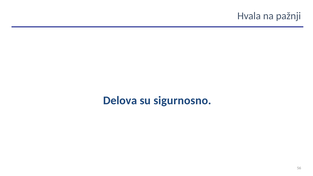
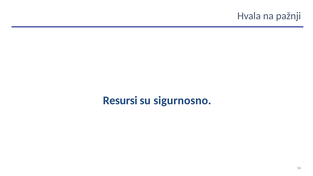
Delova: Delova -> Resursi (120, 100)
